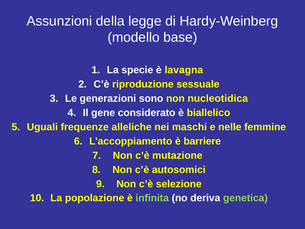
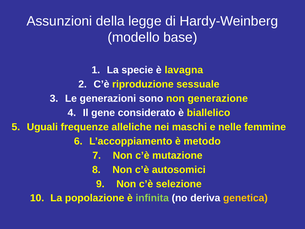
nucleotidica: nucleotidica -> generazione (218, 98)
barriere: barriere -> metodo (202, 141)
genetica colour: light green -> yellow (245, 198)
